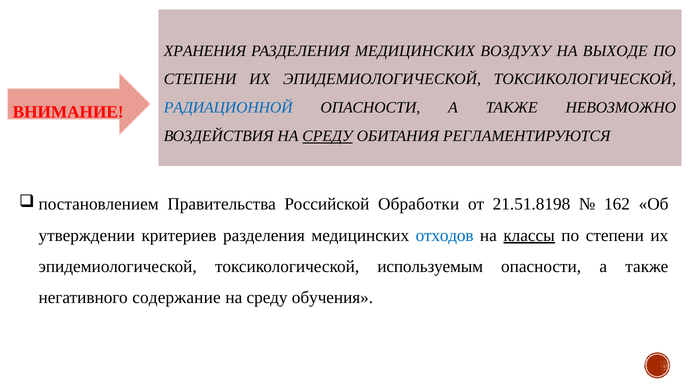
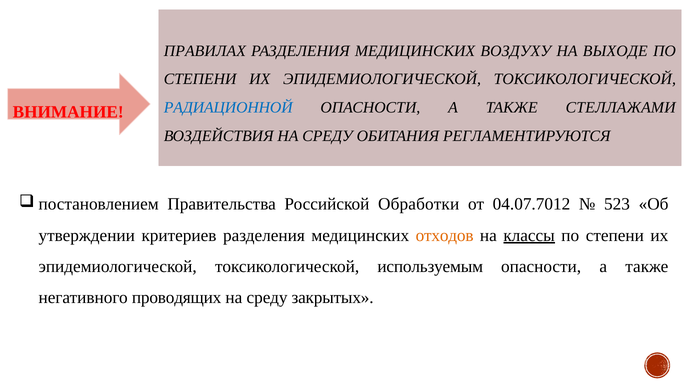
ХРАНЕНИЯ: ХРАНЕНИЯ -> ПРАВИЛАХ (205, 51)
НЕВОЗМОЖНО: НЕВОЗМОЖНО -> СТЕЛЛАЖАМИ (621, 108)
СРЕДУ underline: present -> none (328, 136)
21.51.8198: 21.51.8198 -> 04.07.7012 (532, 204)
162: 162 -> 523 (617, 204)
отходов colour: blue -> orange (445, 235)
содержание: содержание -> проводящих (177, 297)
обучения: обучения -> закрытых (333, 297)
